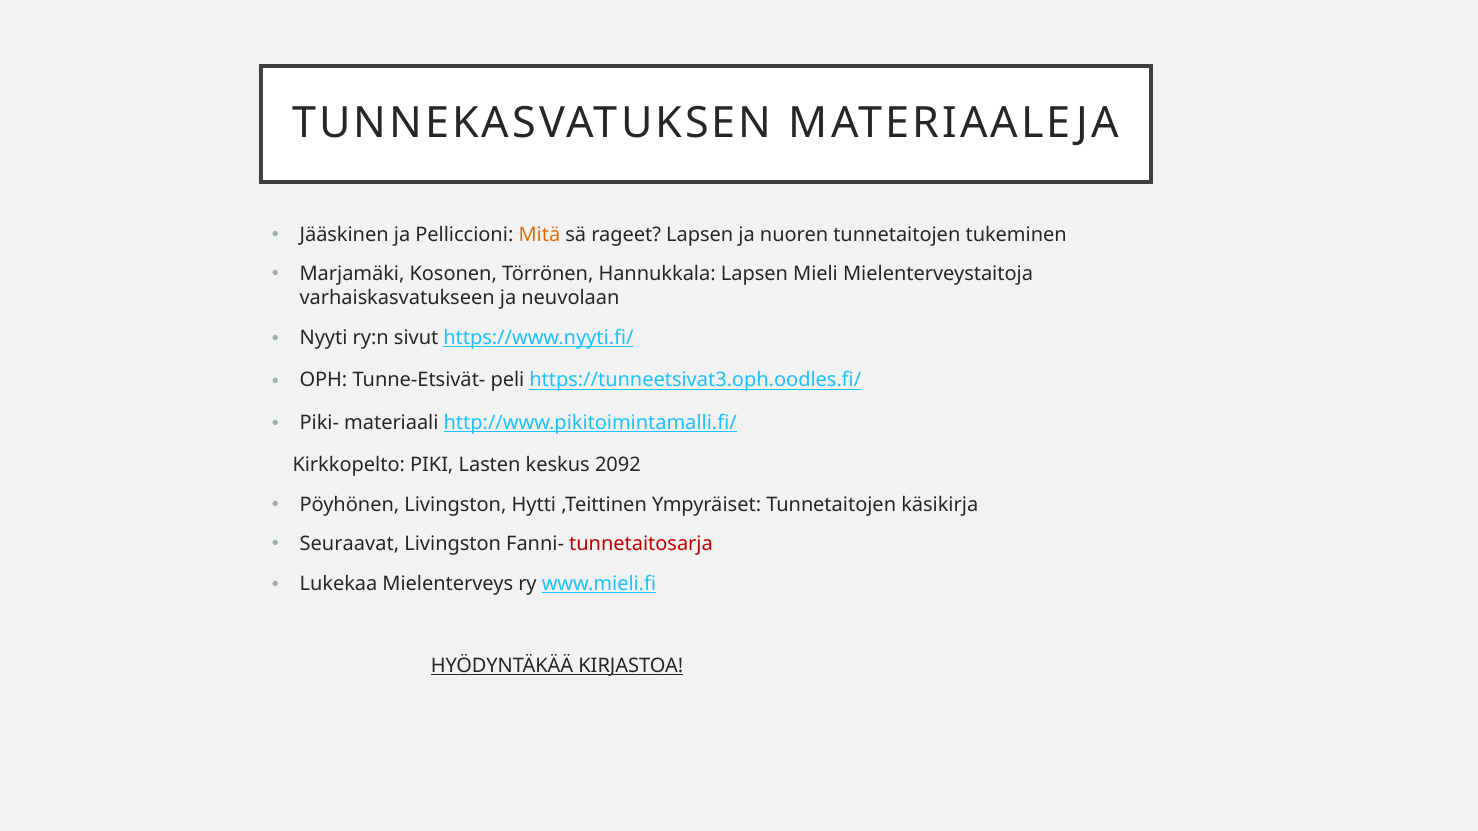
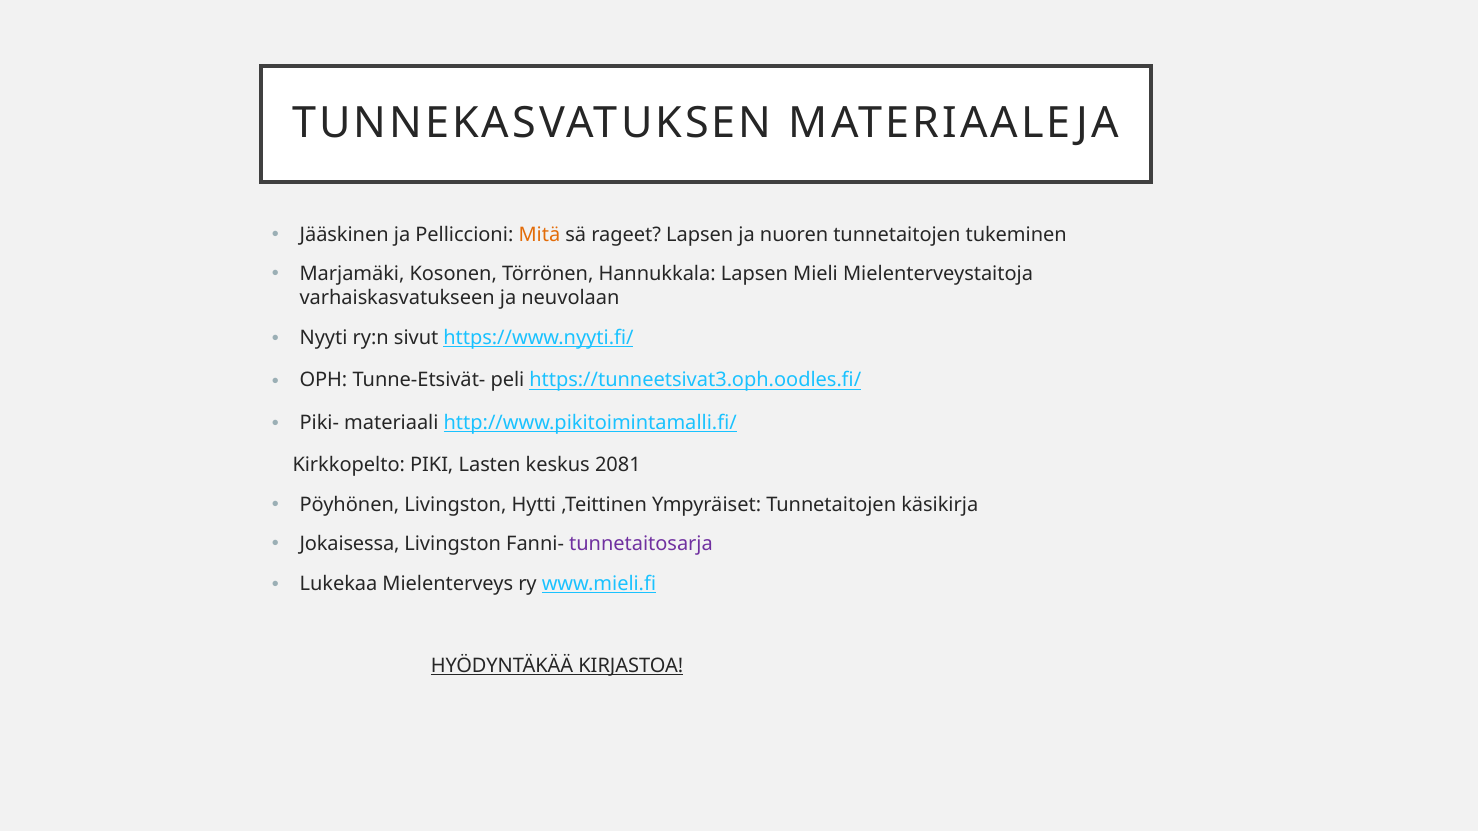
2092: 2092 -> 2081 (618, 465)
Seuraavat: Seuraavat -> Jokaisessa (350, 544)
tunnetaitosarja colour: red -> purple (641, 544)
